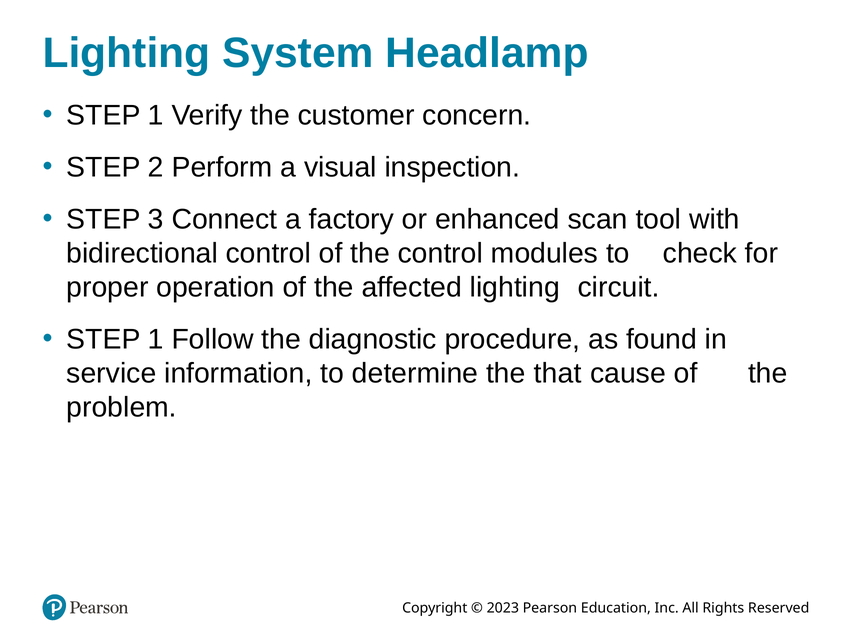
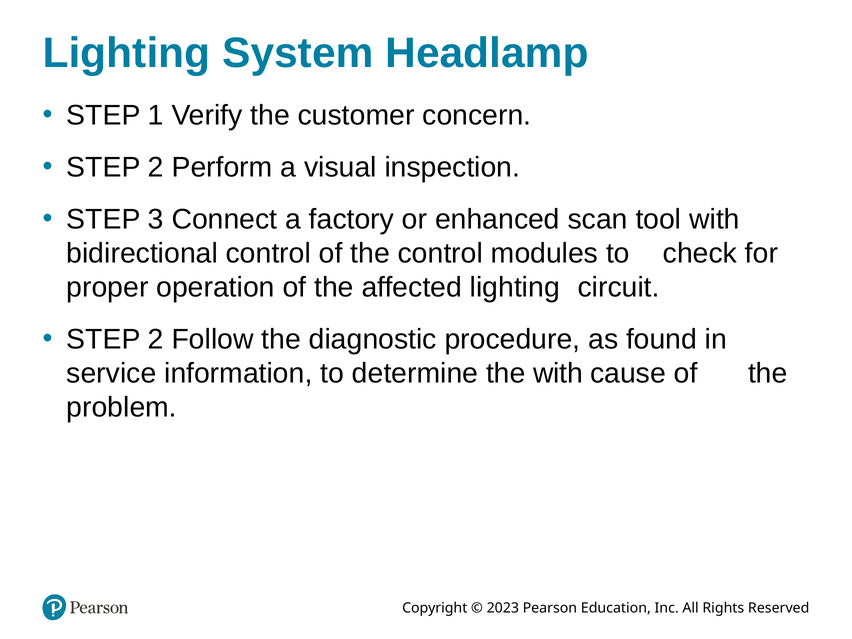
1: 1 -> 2 (156, 339)
the that: that -> with (558, 373)
